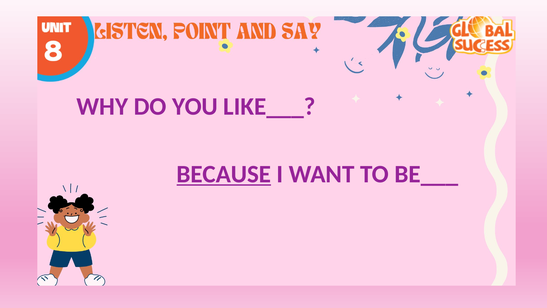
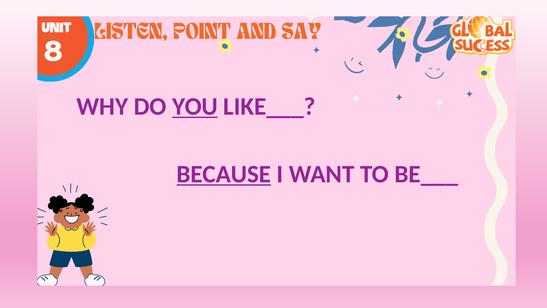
YOU underline: none -> present (195, 106)
